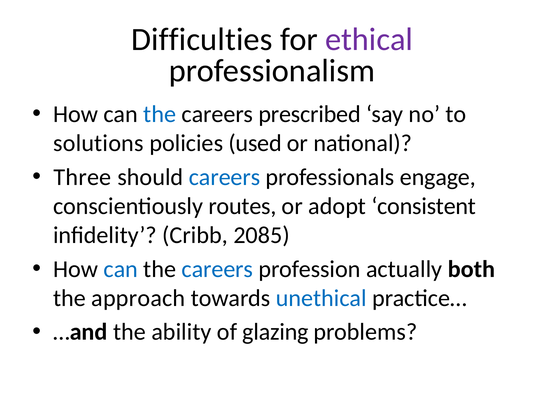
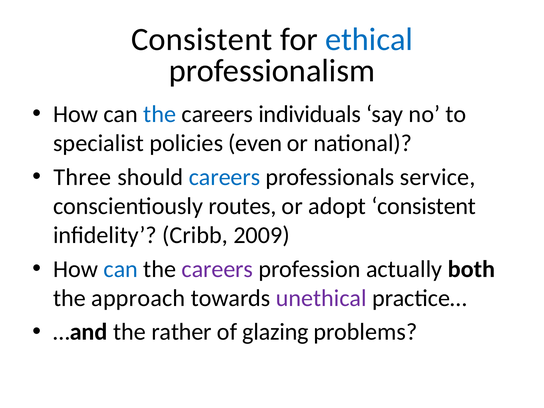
Difficulties: Difficulties -> Consistent (202, 40)
ethical colour: purple -> blue (369, 40)
prescribed: prescribed -> individuals (310, 114)
solutions: solutions -> specialist (98, 143)
used: used -> even (255, 143)
engage: engage -> service (438, 177)
2085: 2085 -> 2009 (262, 235)
careers colour: blue -> purple (217, 269)
unethical colour: blue -> purple (321, 298)
ability: ability -> rather (182, 332)
